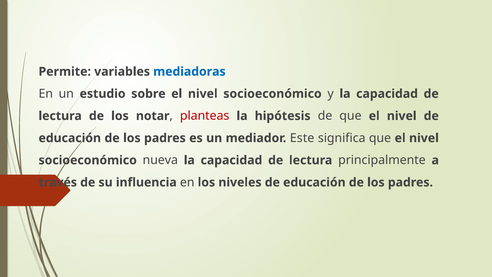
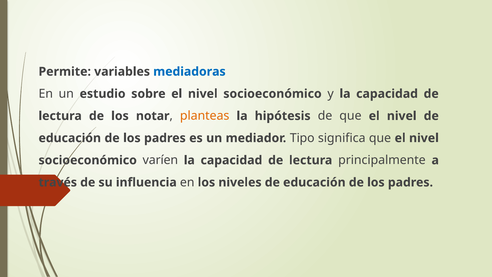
planteas colour: red -> orange (205, 116)
Este: Este -> Tipo (302, 138)
nueva: nueva -> varíen (160, 160)
